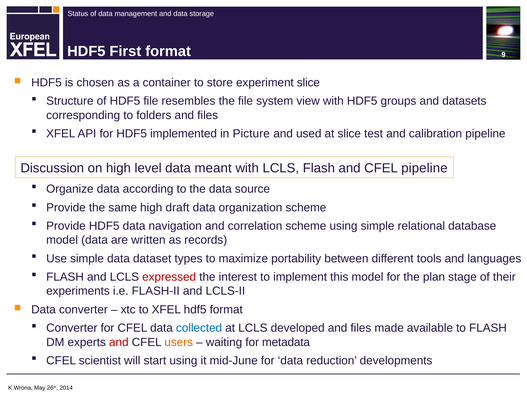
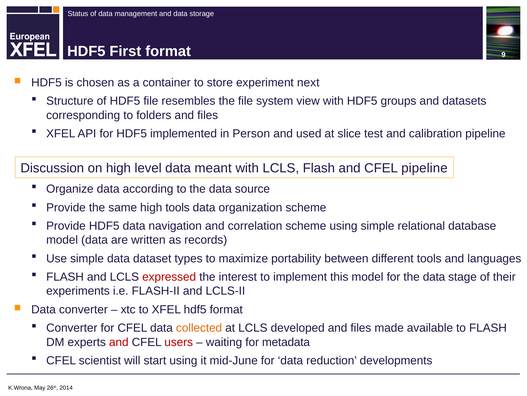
experiment slice: slice -> next (308, 82)
Picture: Picture -> Person (251, 133)
high draft: draft -> tools (178, 207)
for the plan: plan -> data (434, 277)
collected colour: blue -> orange (199, 327)
users colour: orange -> red (179, 342)
